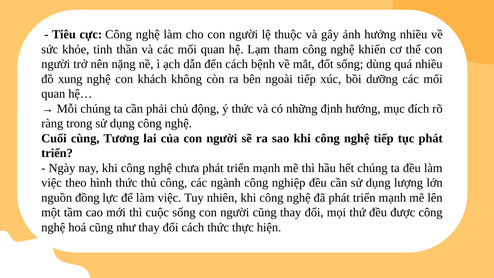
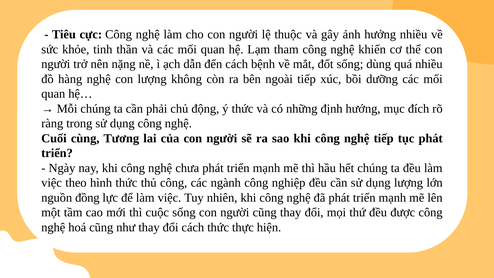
xung: xung -> hàng (70, 79)
con khách: khách -> lượng (152, 79)
